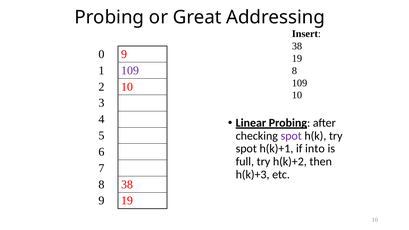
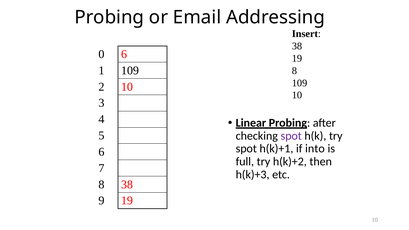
Great: Great -> Email (197, 17)
0 9: 9 -> 6 (124, 54)
109 colour: purple -> black (130, 71)
